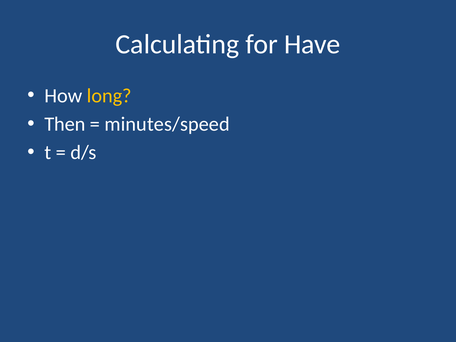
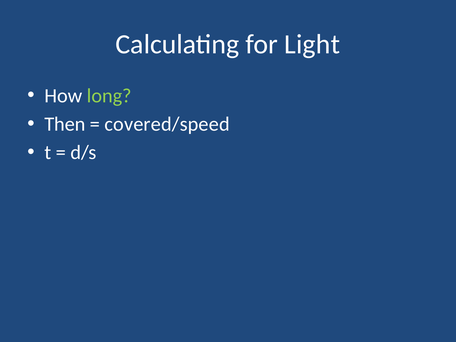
Have: Have -> Light (312, 44)
long colour: yellow -> light green (109, 96)
minutes/speed: minutes/speed -> covered/speed (167, 124)
